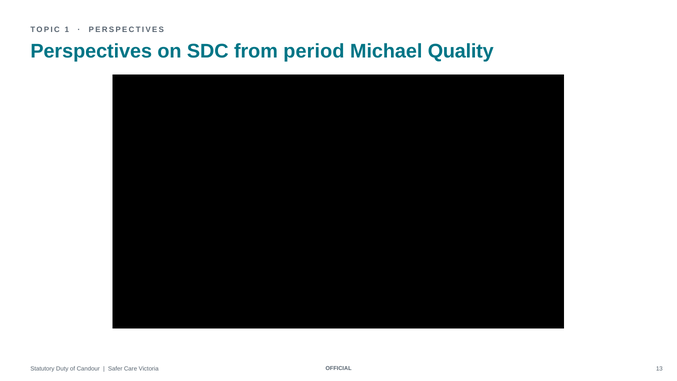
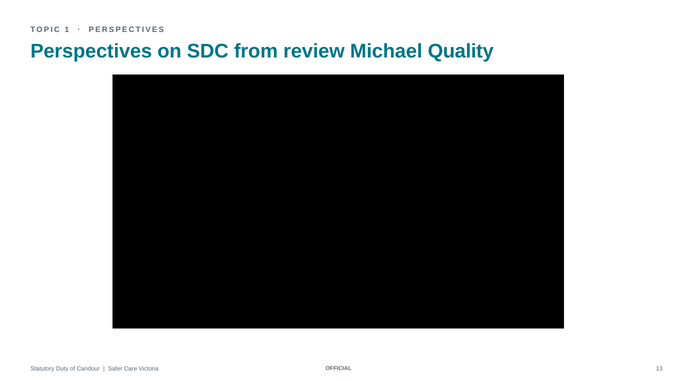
period: period -> review (314, 51)
